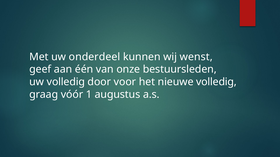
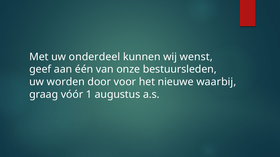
uw volledig: volledig -> worden (66, 82)
nieuwe volledig: volledig -> waarbij (216, 82)
